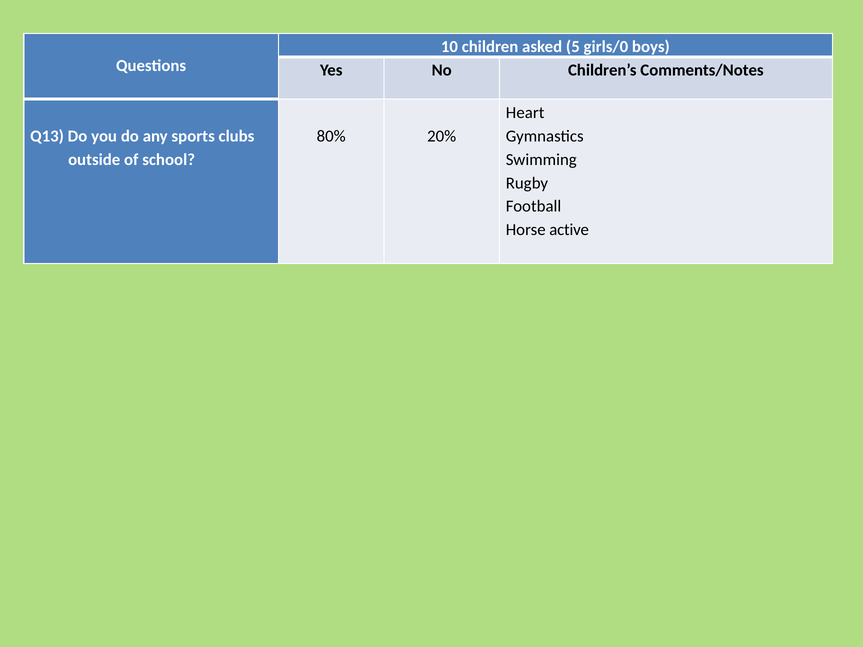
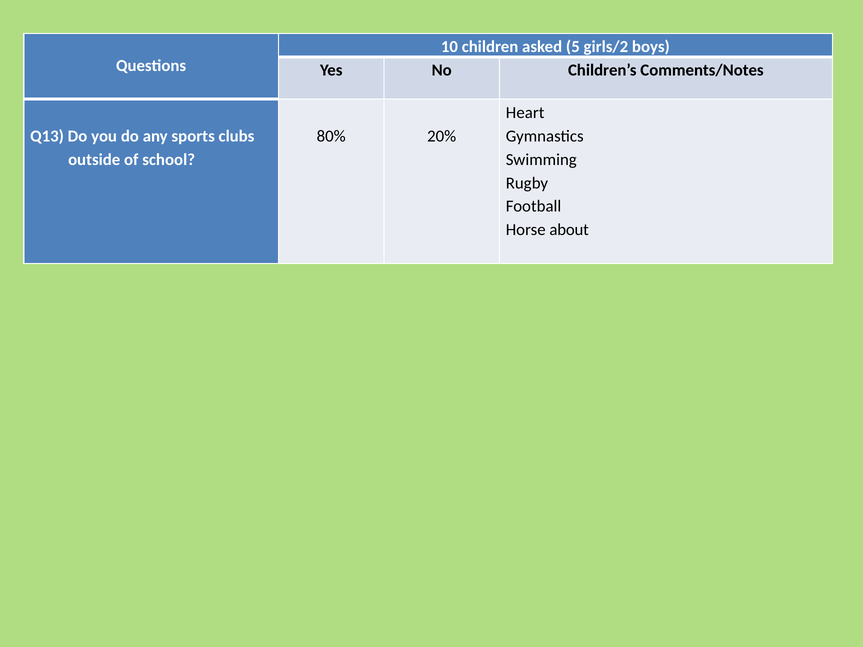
girls/0: girls/0 -> girls/2 (606, 47)
active: active -> about (569, 230)
